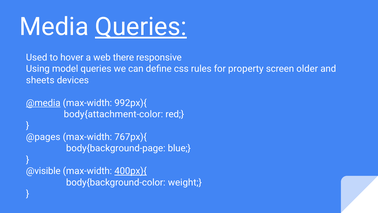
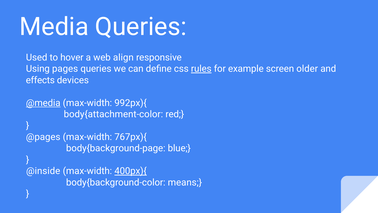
Queries underline: present -> none (141, 27)
there: there -> align (123, 57)
model: model -> pages (65, 69)
rules underline: none -> present (201, 69)
property: property -> example (246, 69)
sheets: sheets -> effects (40, 80)
@visible: @visible -> @inside (43, 171)
weight: weight -> means (185, 182)
